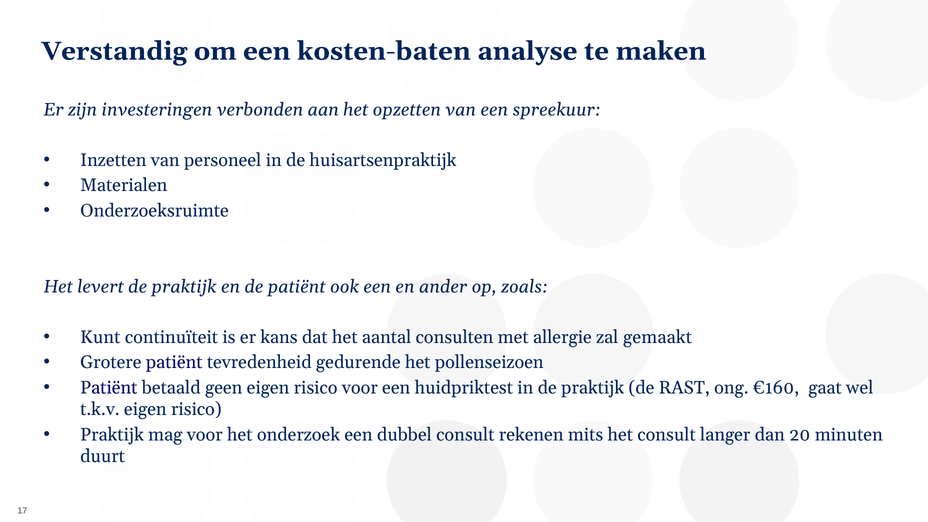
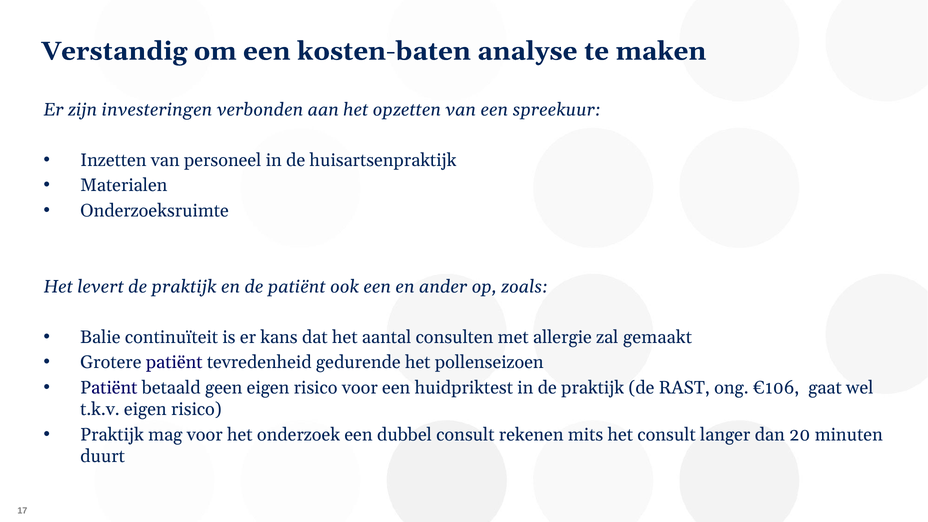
Kunt: Kunt -> Balie (100, 337)
€160: €160 -> €106 (776, 388)
